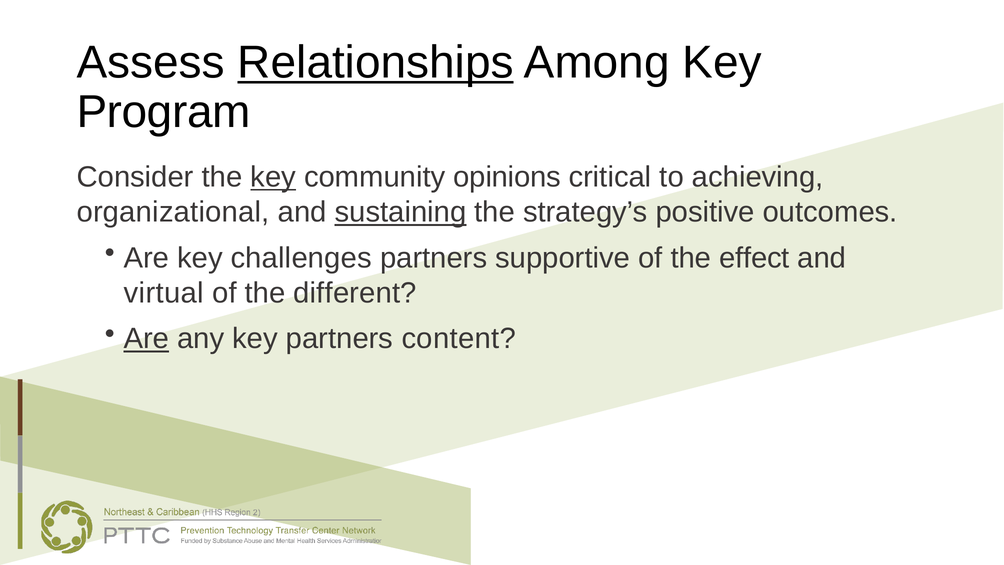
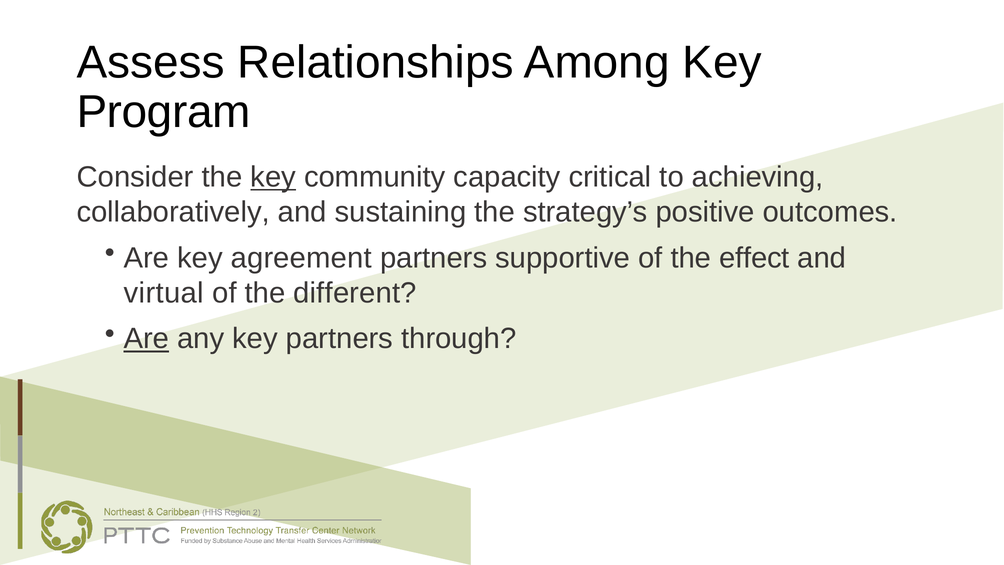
Relationships underline: present -> none (376, 62)
opinions: opinions -> capacity (507, 177)
organizational: organizational -> collaboratively (173, 212)
sustaining underline: present -> none (400, 212)
challenges: challenges -> agreement (301, 258)
content: content -> through (459, 339)
